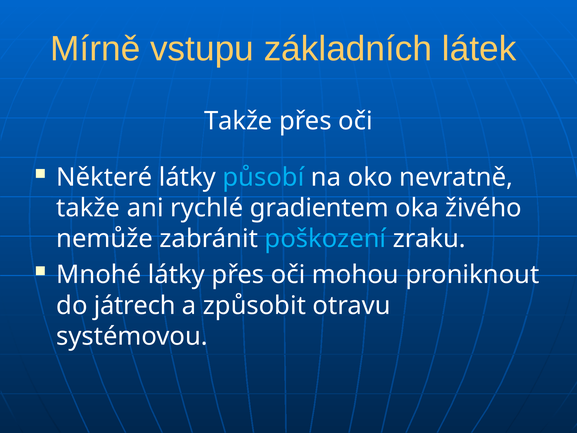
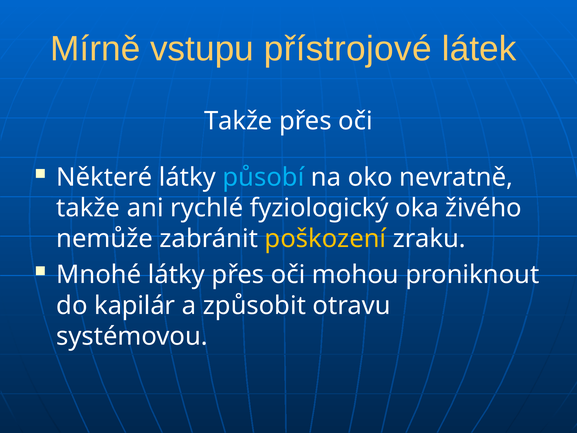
základních: základních -> přístrojové (348, 49)
gradientem: gradientem -> fyziologický (319, 208)
poškození colour: light blue -> yellow (325, 239)
játrech: játrech -> kapilár (135, 305)
